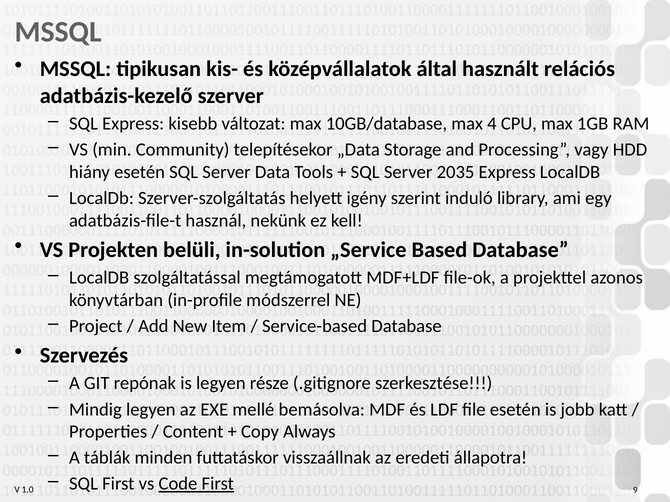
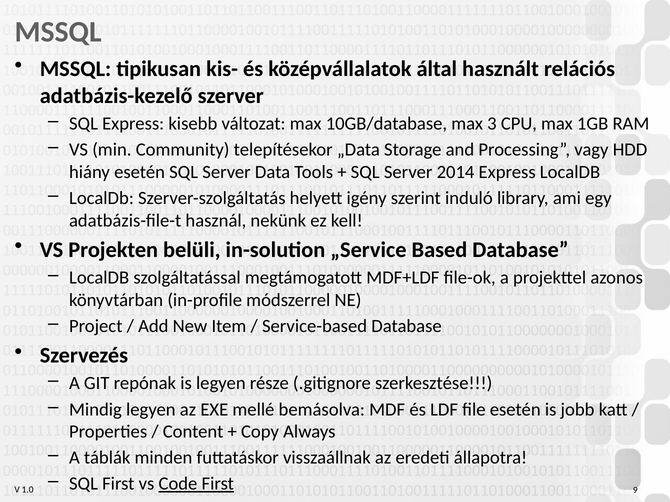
4: 4 -> 3 (492, 124)
2035: 2035 -> 2014 (456, 172)
